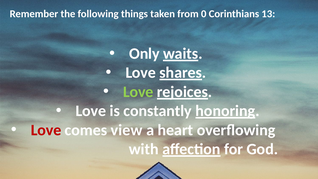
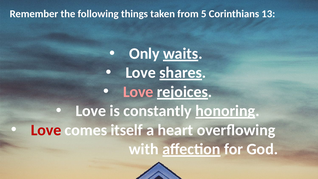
0: 0 -> 5 (204, 14)
Love colour: light green -> pink (138, 92)
view: view -> itself (127, 130)
